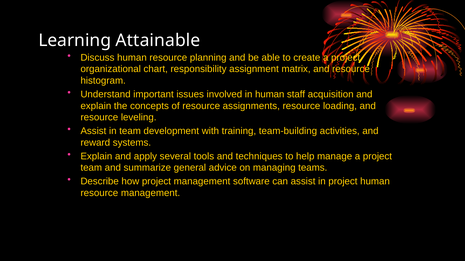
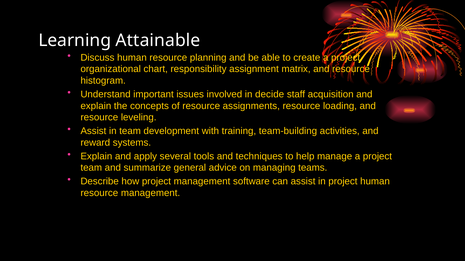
in human: human -> decide (270, 94)
